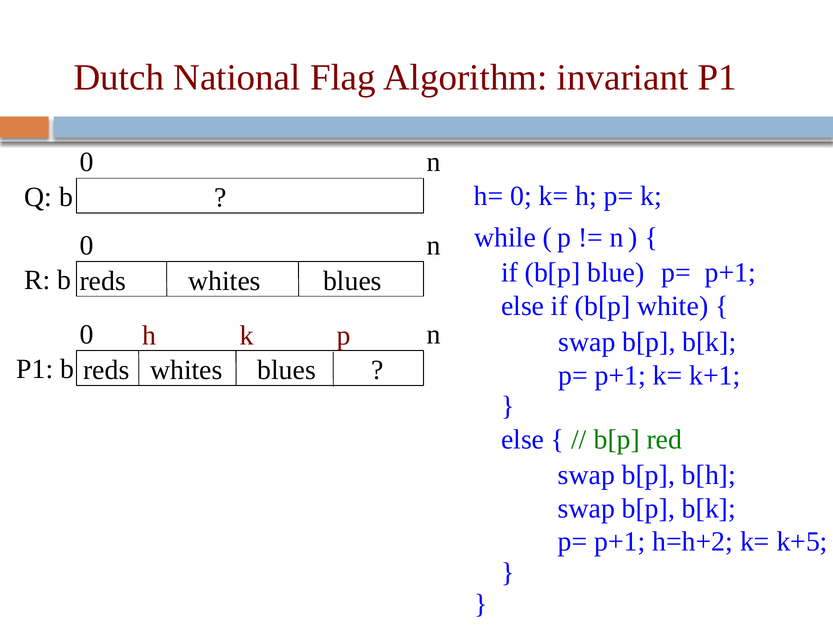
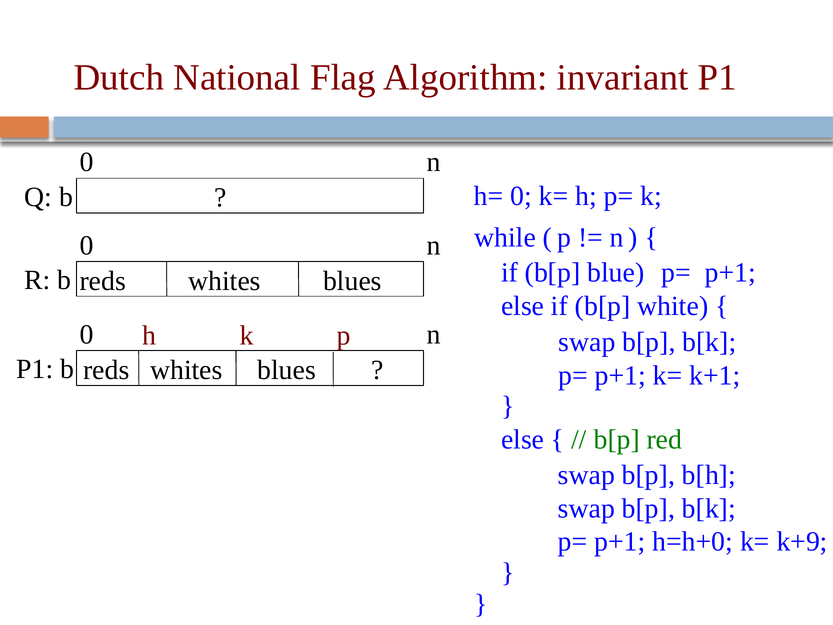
h=h+2: h=h+2 -> h=h+0 (693, 542)
k+5: k+5 -> k+9 (802, 542)
